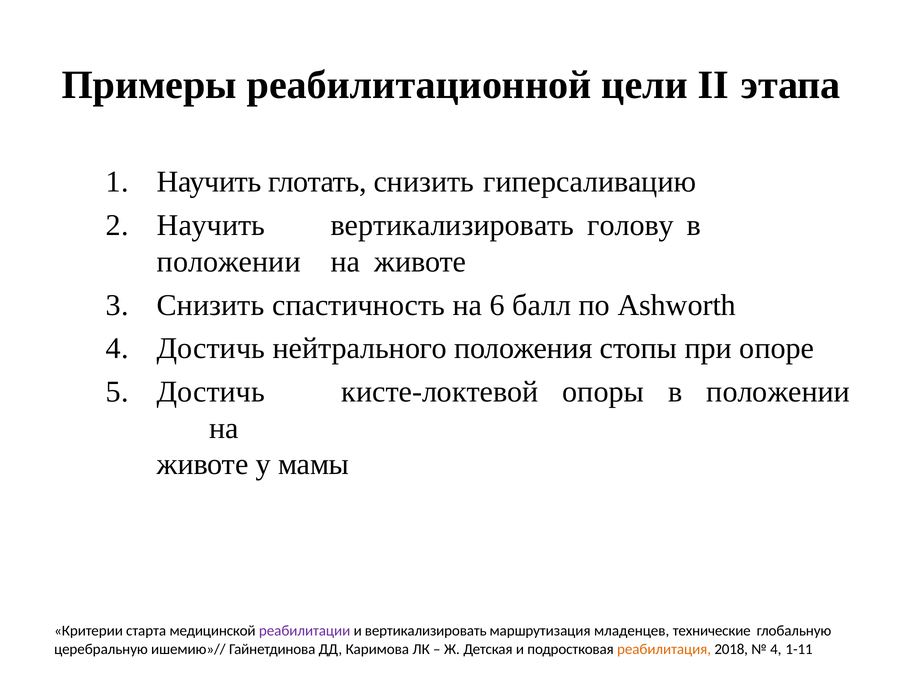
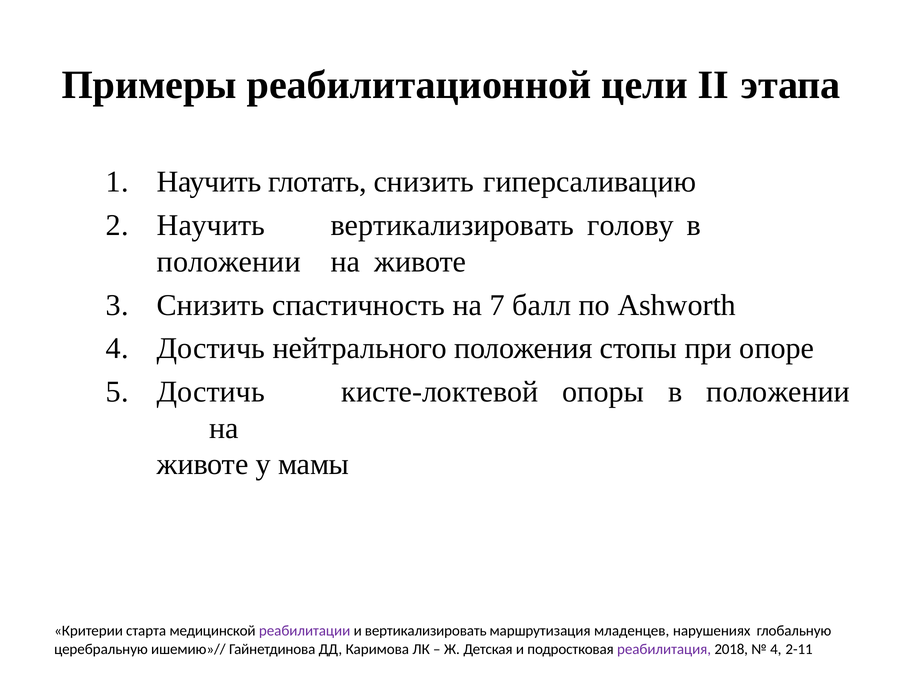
6: 6 -> 7 (497, 305)
технические: технические -> нарушениях (712, 631)
реабилитация colour: orange -> purple (664, 649)
1-11: 1-11 -> 2-11 (799, 649)
